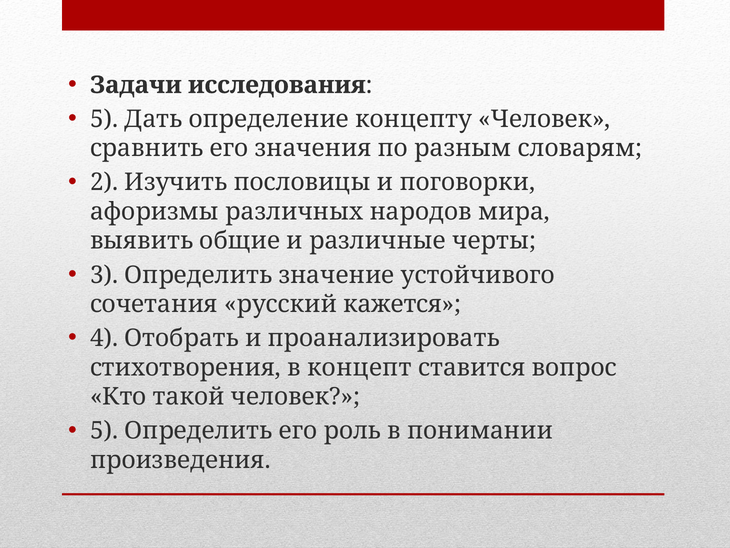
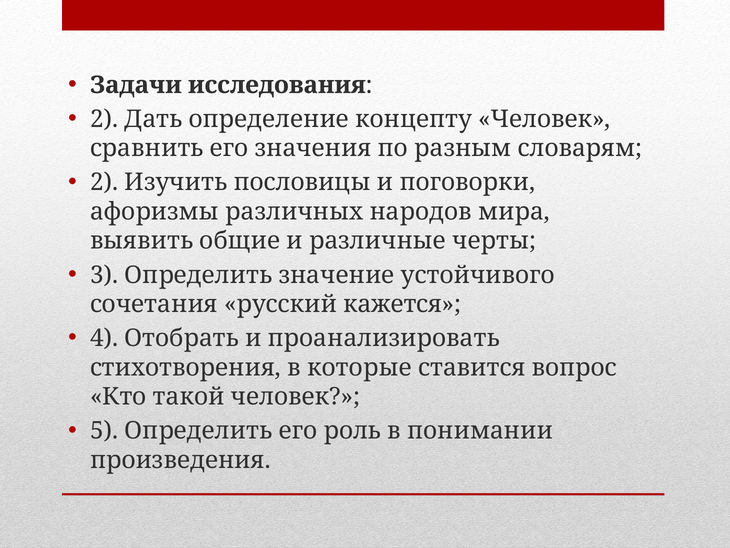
5: 5 -> 2 (104, 119)
концепт: концепт -> которые (359, 367)
